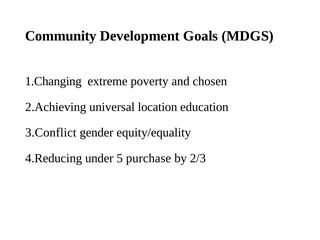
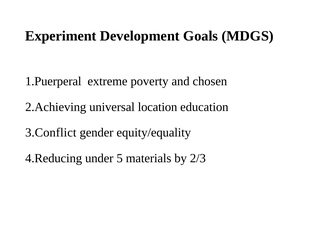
Community: Community -> Experiment (61, 36)
1.Changing: 1.Changing -> 1.Puerperal (53, 81)
purchase: purchase -> materials (149, 158)
